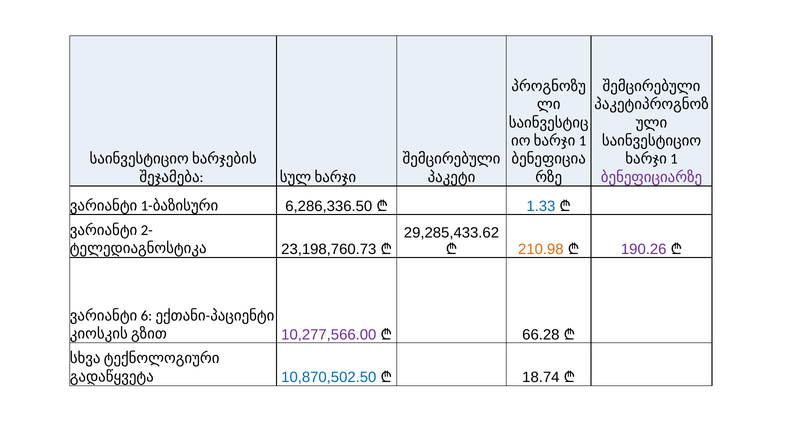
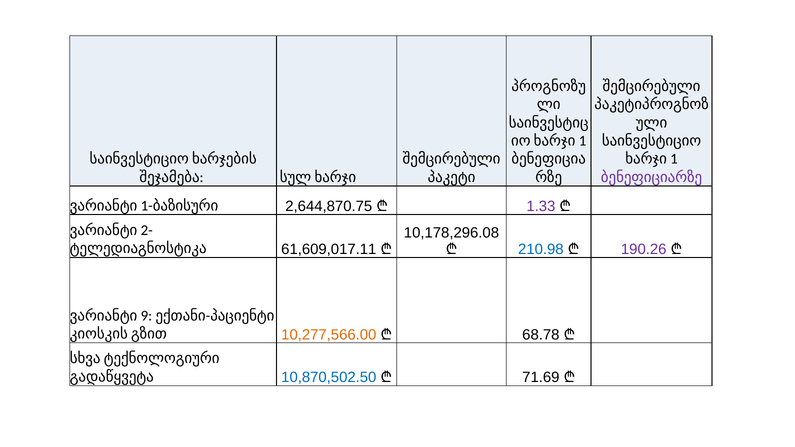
6,286,336.50: 6,286,336.50 -> 2,644,870.75 (329, 207)
1.33 colour: blue -> purple (541, 207)
29,285,433.62: 29,285,433.62 -> 10,178,296.08 (451, 233)
23,198,760.73: 23,198,760.73 -> 61,609,017.11 (329, 249)
210.98 colour: orange -> blue (541, 249)
6: 6 -> 9 (146, 316)
10,277,566.00 colour: purple -> orange (329, 335)
66.28: 66.28 -> 68.78 (541, 335)
18.74: 18.74 -> 71.69 (541, 378)
